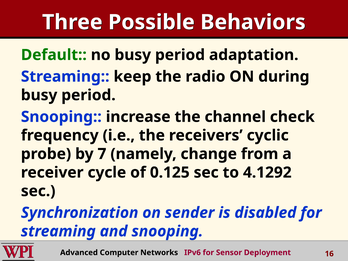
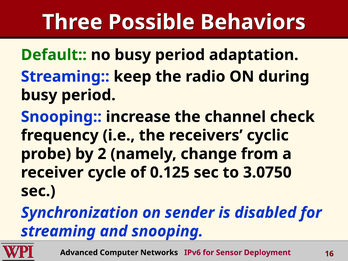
7: 7 -> 2 (102, 154)
4.1292: 4.1292 -> 3.0750 (267, 172)
